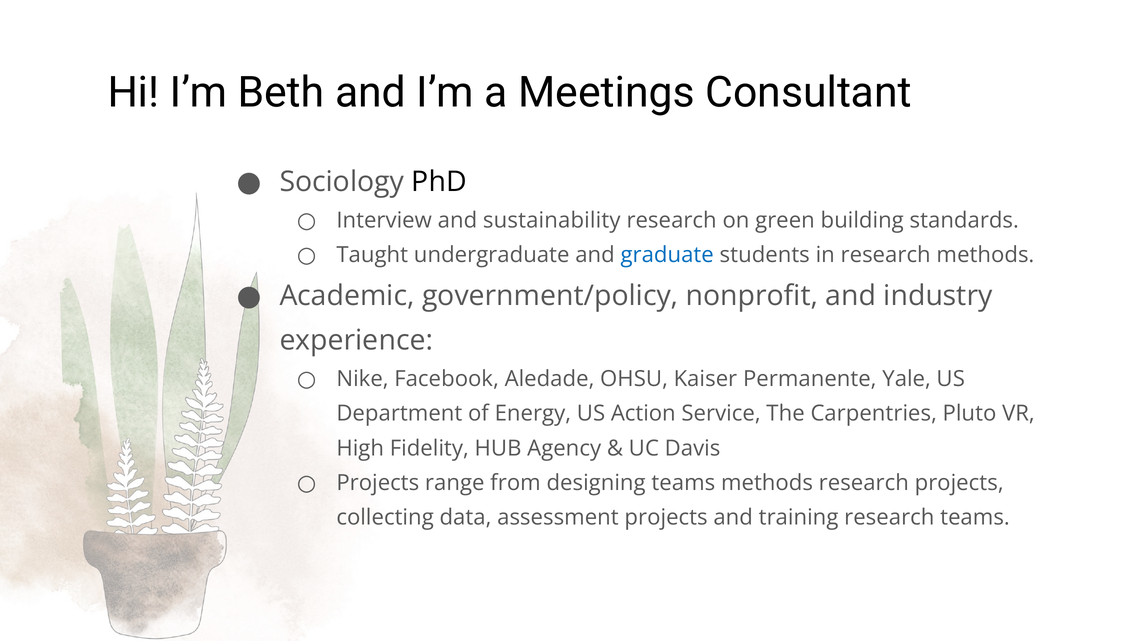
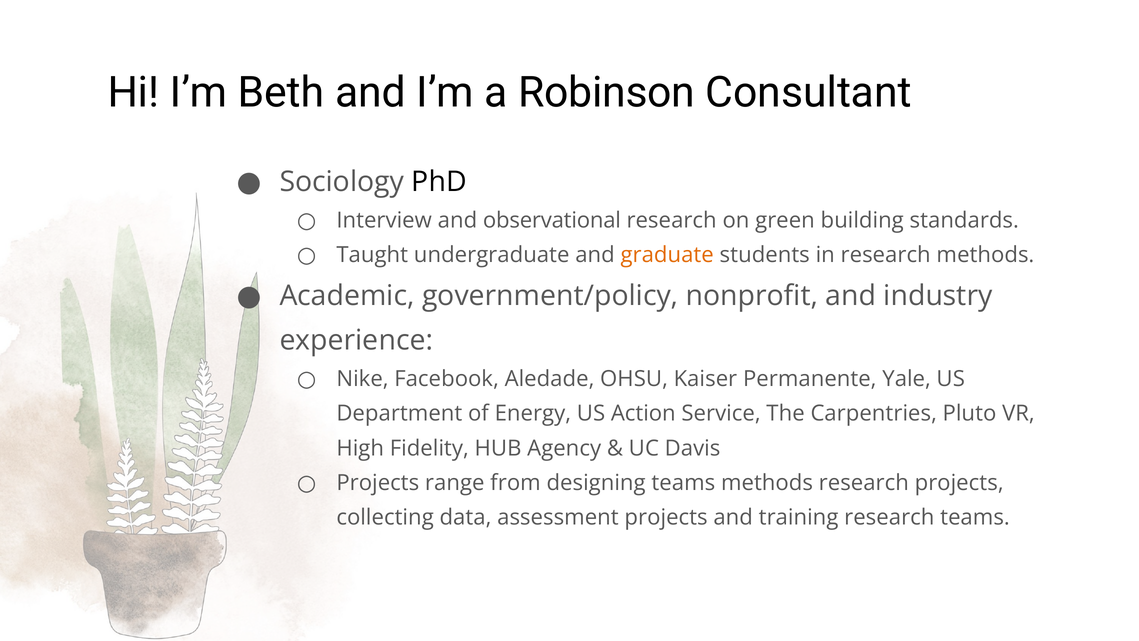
Meetings: Meetings -> Robinson (607, 92)
sustainability: sustainability -> observational (552, 220)
graduate colour: blue -> orange (667, 255)
